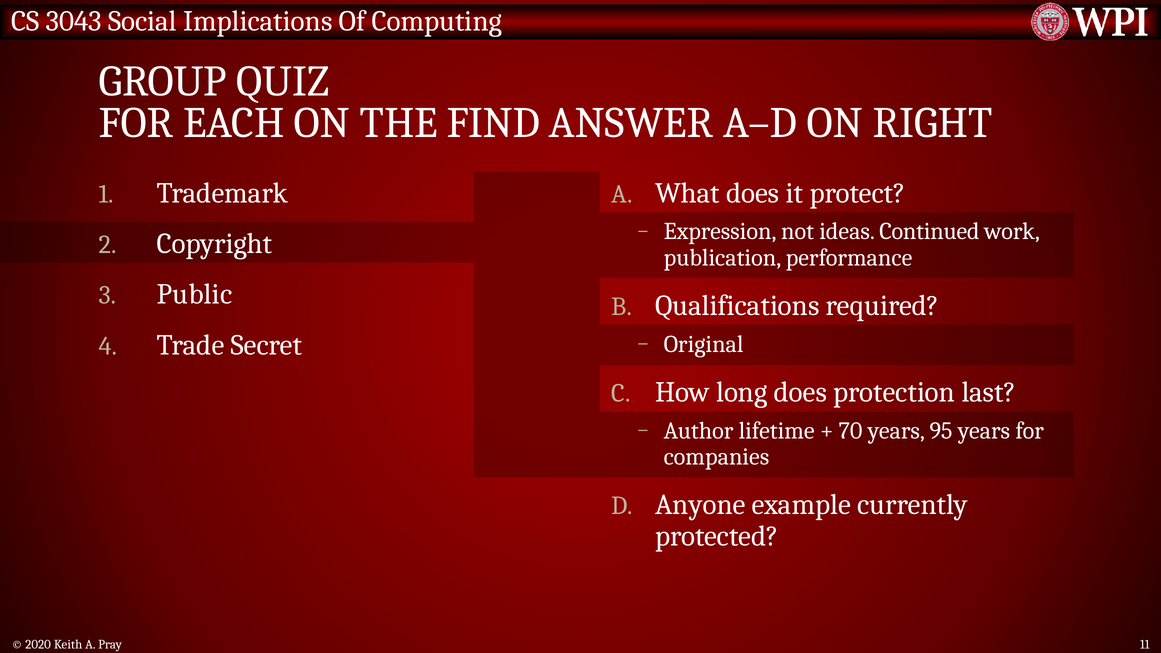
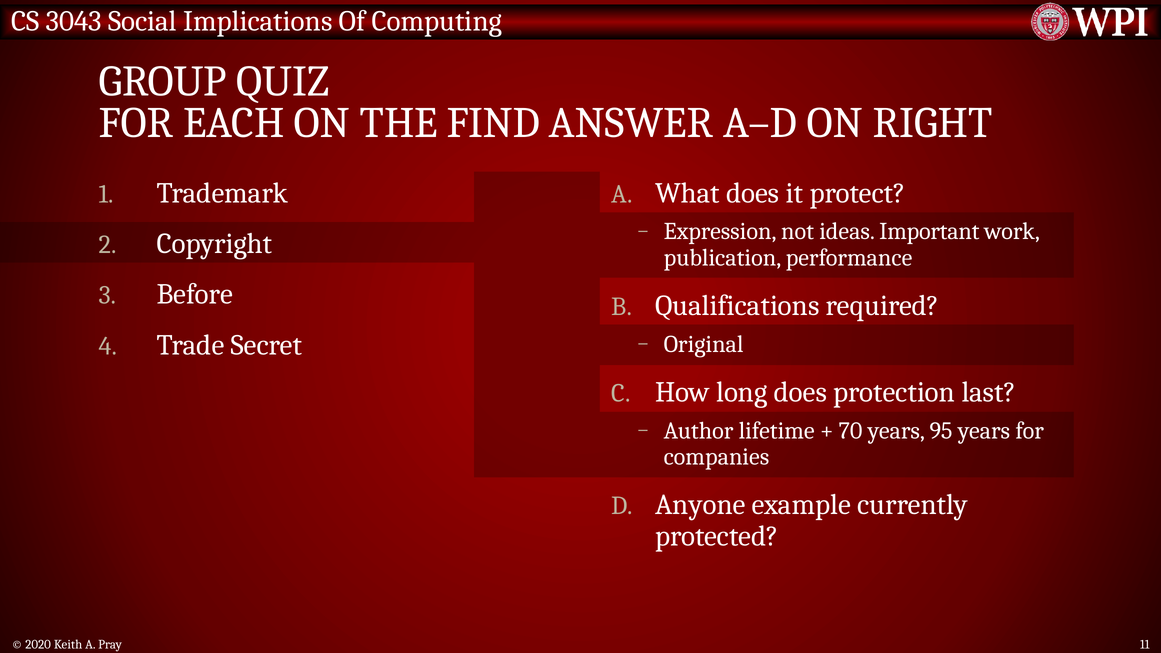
Continued: Continued -> Important (929, 231)
Public: Public -> Before (195, 294)
